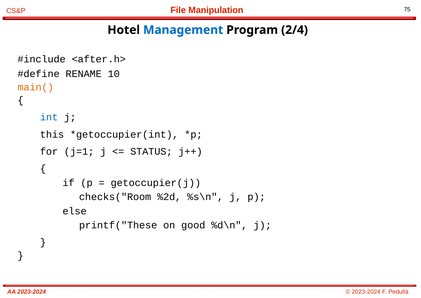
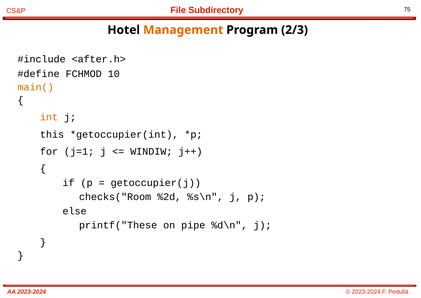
Manipulation: Manipulation -> Subdirectory (216, 10)
Management colour: blue -> orange (183, 30)
2/4: 2/4 -> 2/3 (295, 30)
RENAME: RENAME -> FCHMOD (84, 74)
int colour: blue -> orange (49, 117)
STATUS: STATUS -> WINDIW (151, 151)
good: good -> pipe (193, 225)
